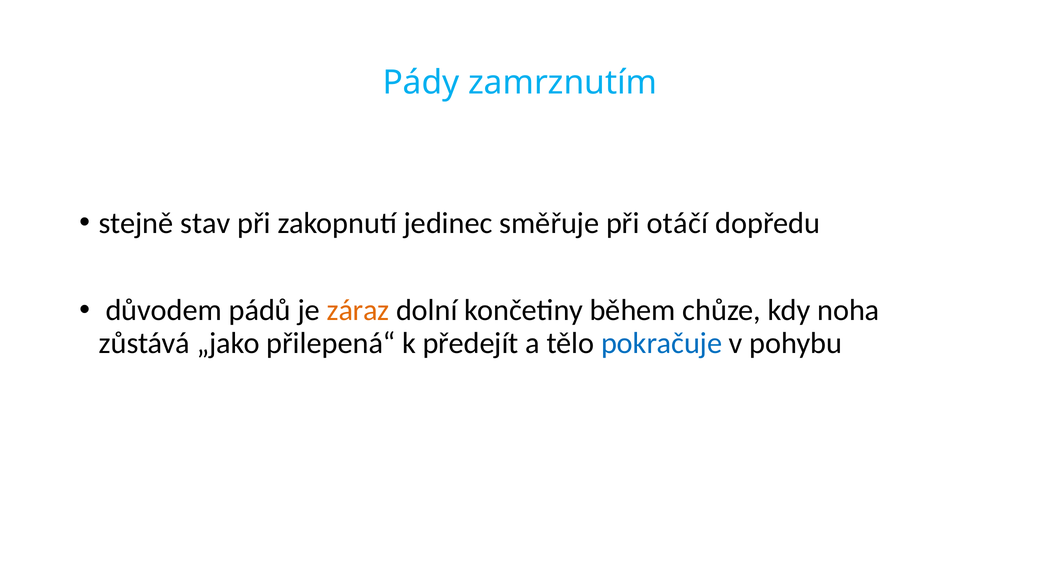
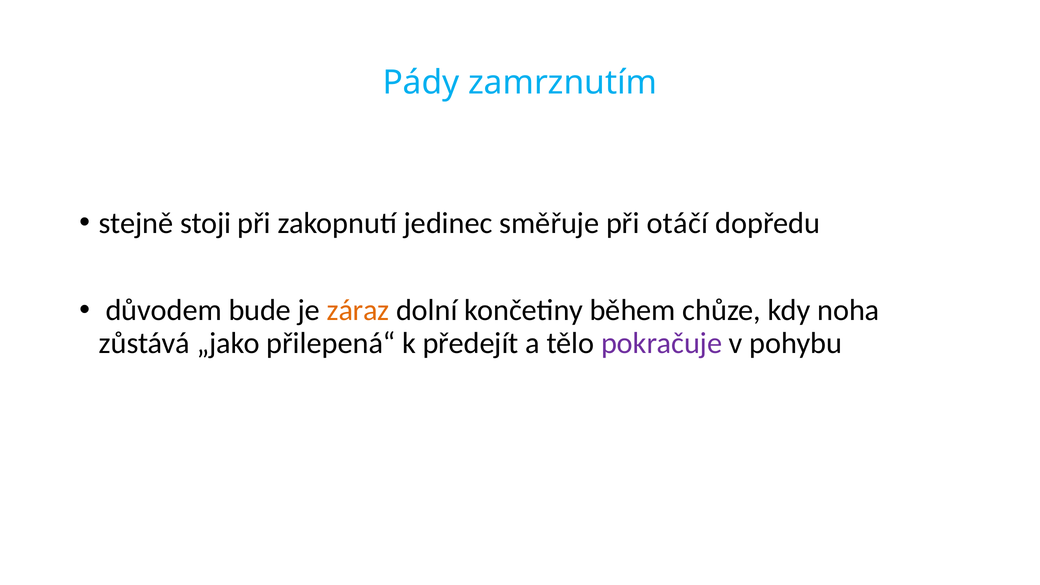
stav: stav -> stoji (206, 223)
pádů: pádů -> bude (260, 310)
pokračuje colour: blue -> purple (662, 343)
